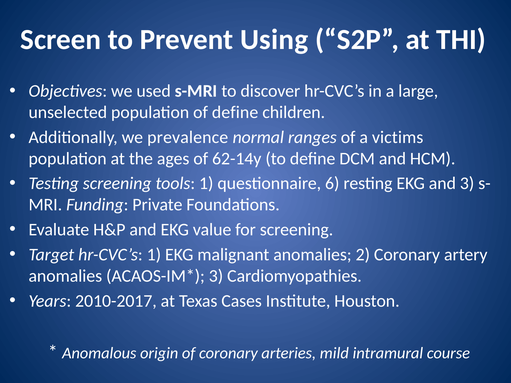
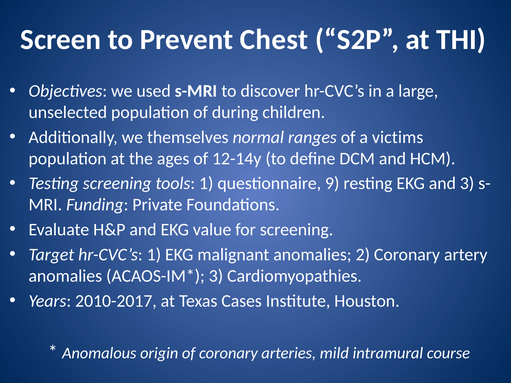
Using: Using -> Chest (274, 40)
of define: define -> during (235, 112)
prevalence: prevalence -> themselves (188, 137)
62-14y: 62-14y -> 12-14y (237, 159)
6: 6 -> 9 (332, 184)
